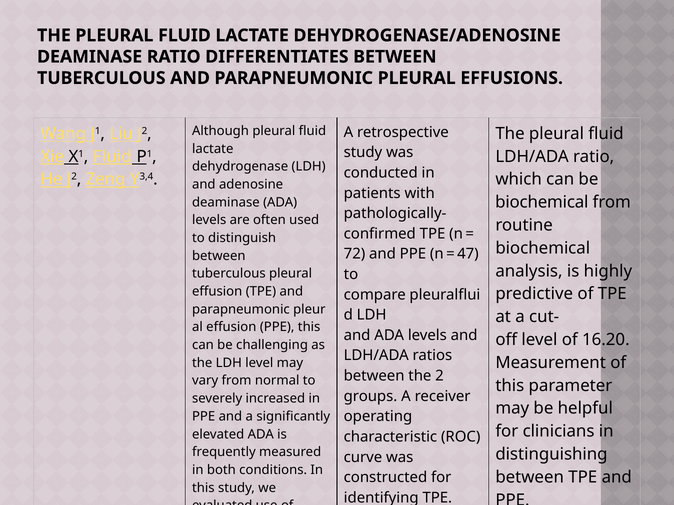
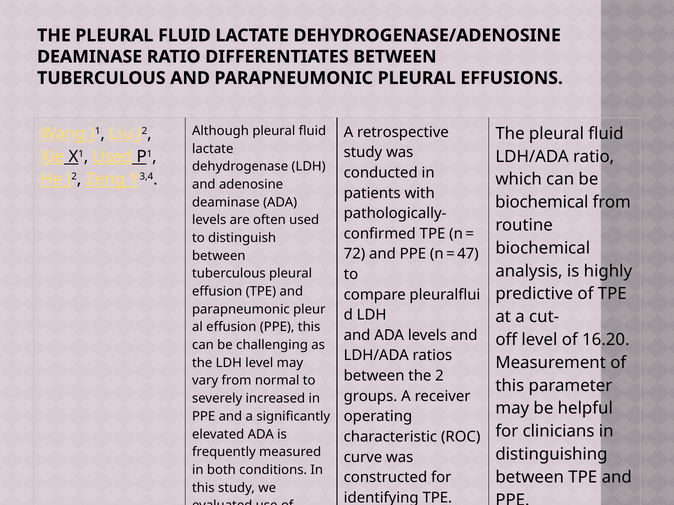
X1 Fluid: Fluid -> Used (112, 157)
